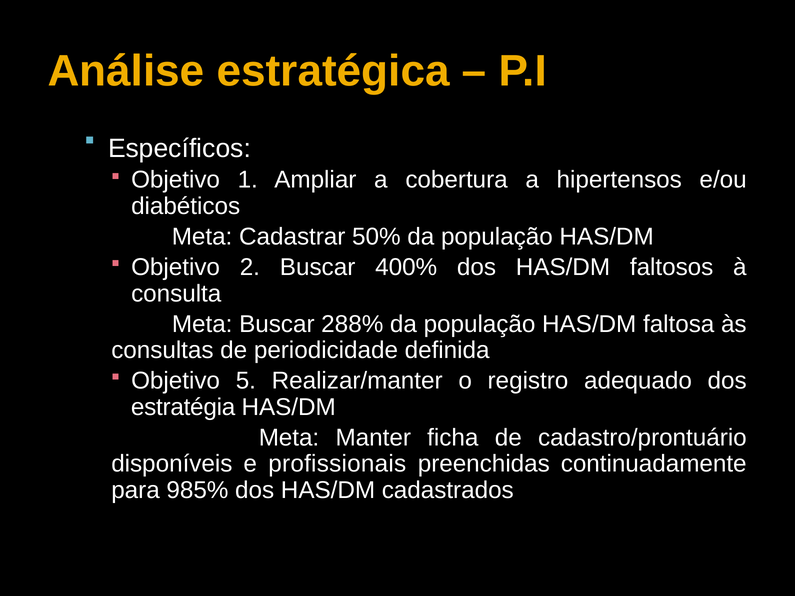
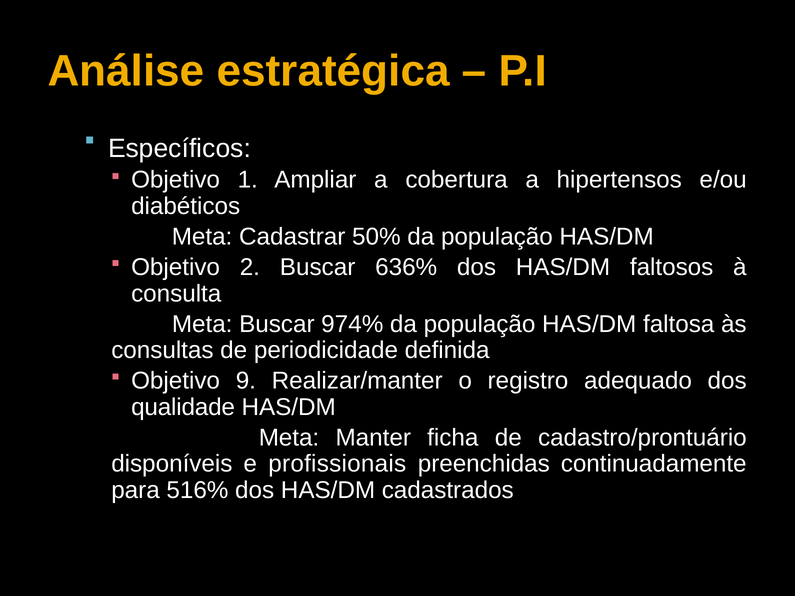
400%: 400% -> 636% (406, 267)
288%: 288% -> 974% (352, 324)
5: 5 -> 9 (246, 381)
estratégia: estratégia -> qualidade (183, 407)
985%: 985% -> 516% (197, 490)
